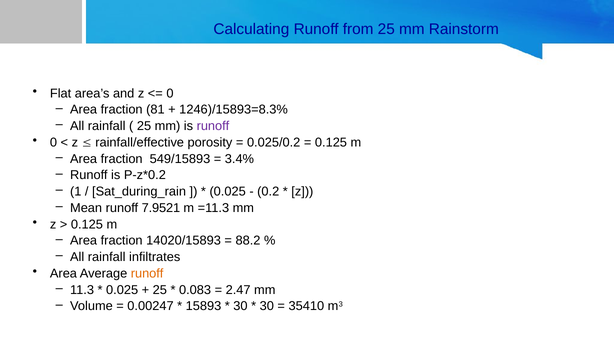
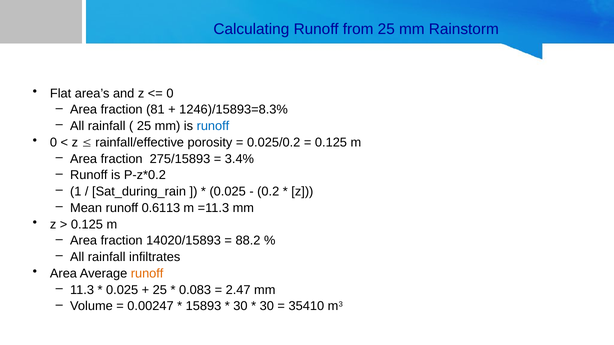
runoff colour: purple -> blue (213, 126)
549/15893: 549/15893 -> 275/15893 (180, 159)
7.9521: 7.9521 -> 0.6113 (161, 208)
